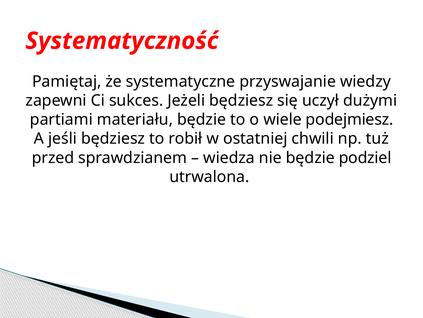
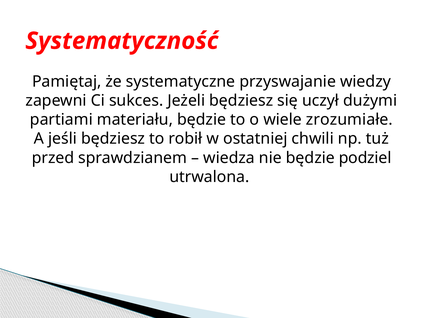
podejmiesz: podejmiesz -> zrozumiałe (349, 119)
